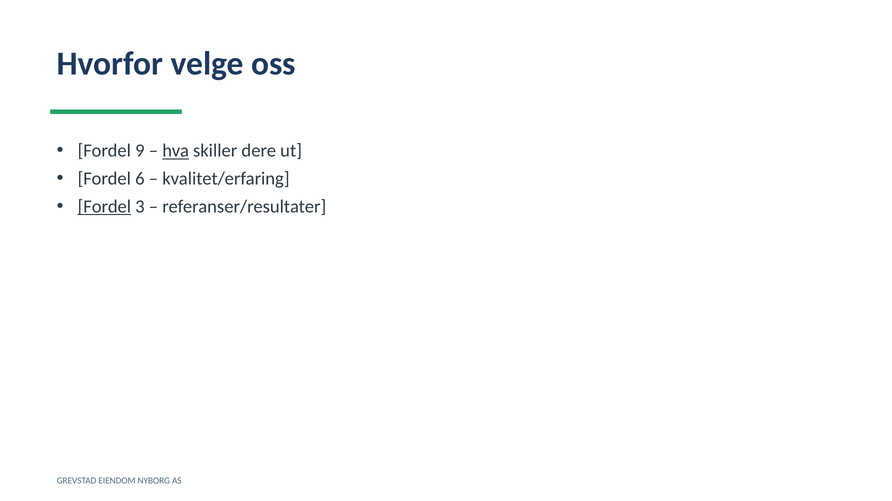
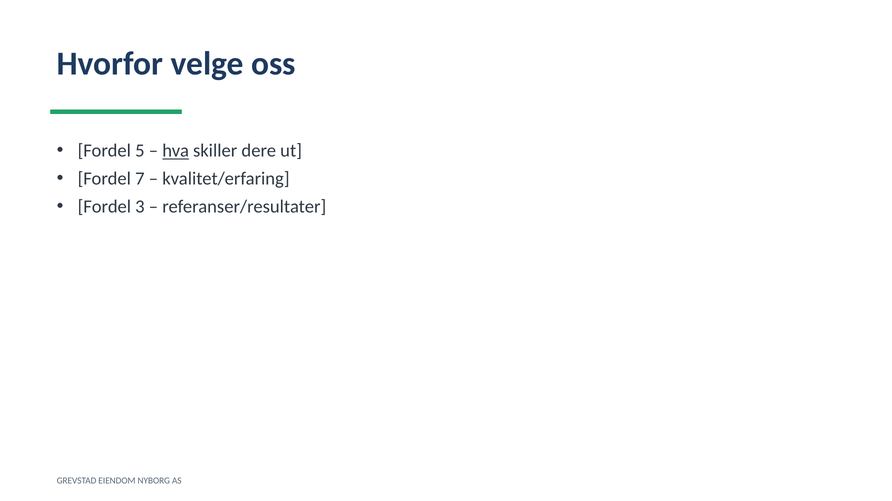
9: 9 -> 5 (140, 151)
6: 6 -> 7 (140, 179)
Fordel underline: present -> none (104, 207)
